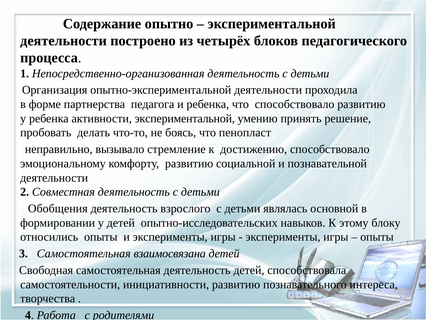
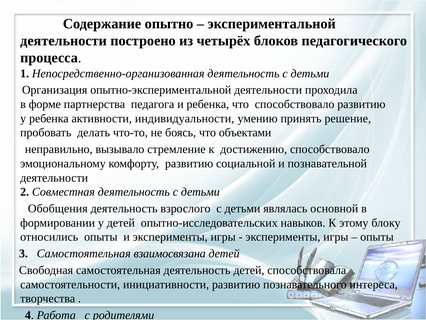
активности экспериментальной: экспериментальной -> индивидуальности (185, 118)
пенопласт: пенопласт -> объектами (245, 132)
